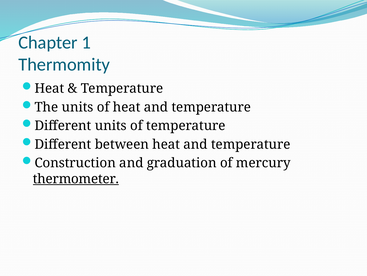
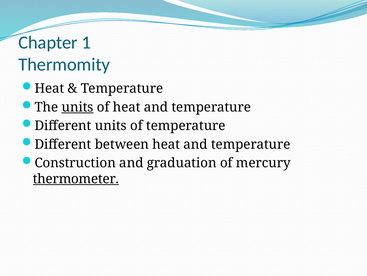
units underline: none -> present (78, 107)
